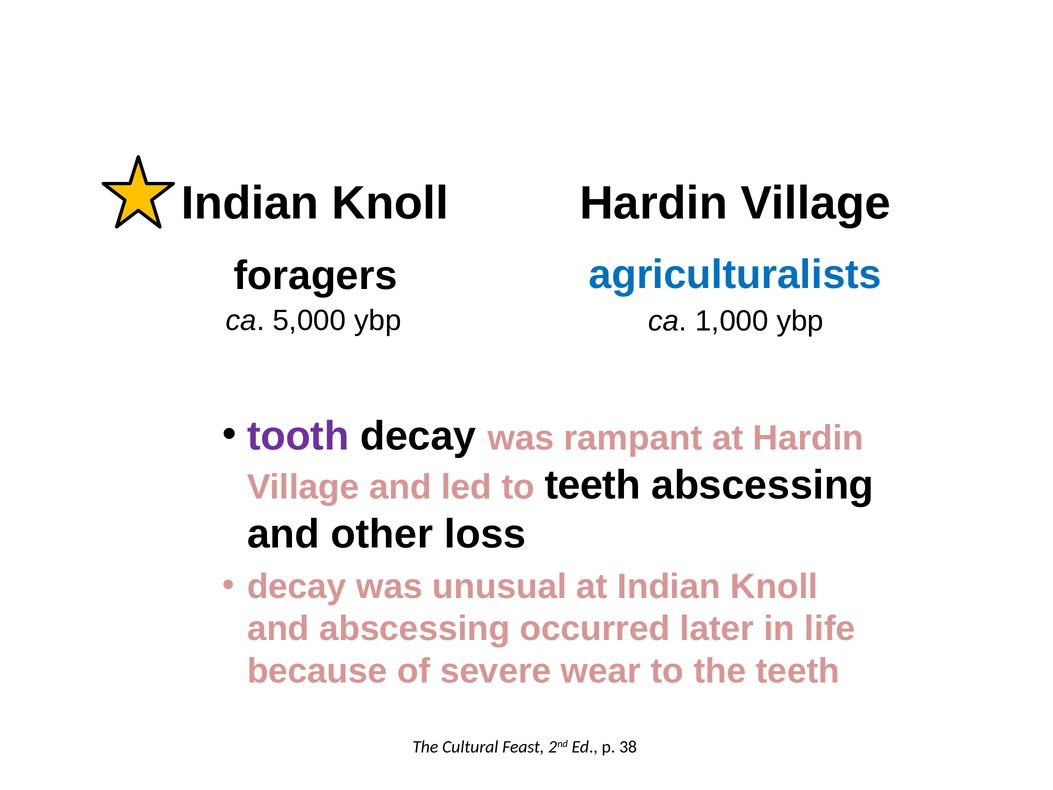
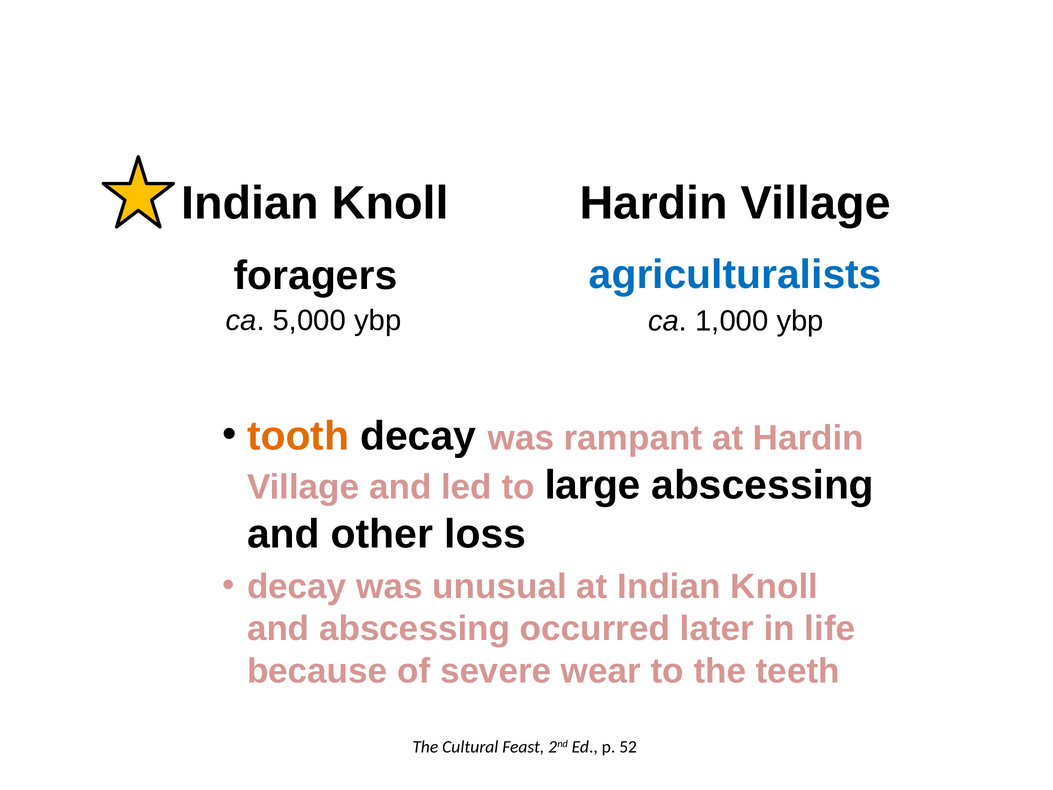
tooth colour: purple -> orange (298, 436)
to teeth: teeth -> large (593, 485)
38: 38 -> 52 (628, 746)
